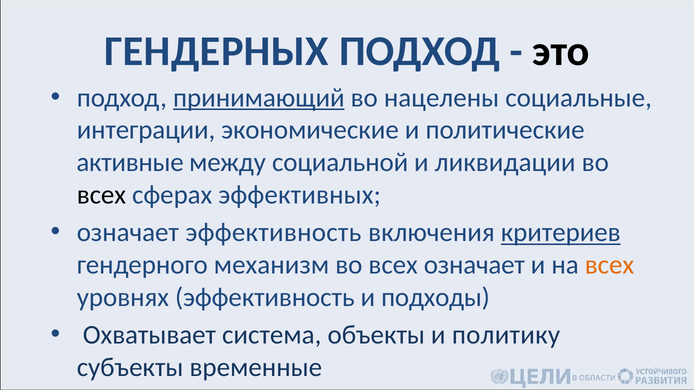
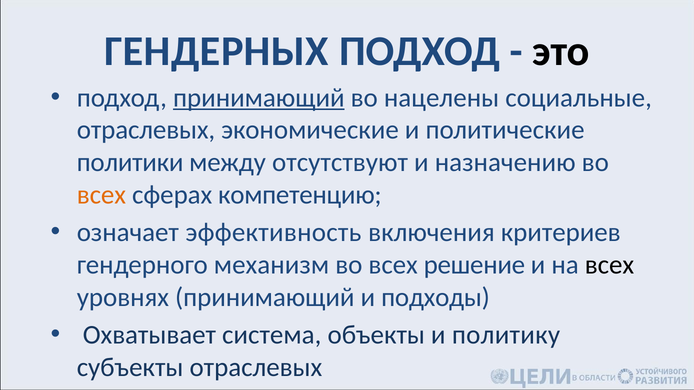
интеграции: интеграции -> отраслевых (146, 130)
активные: активные -> политики (130, 163)
социальной: социальной -> отсутствуют (340, 163)
ликвидации: ликвидации -> назначению (505, 163)
всех colour: black -> orange (101, 195)
эффективных: эффективных -> компетенцию (300, 195)
критериев underline: present -> none (561, 233)
всех означает: означает -> решение (474, 265)
всех colour: orange -> black (609, 265)
уровнях эффективность: эффективность -> принимающий (265, 298)
субъекты временные: временные -> отраслевых (256, 368)
